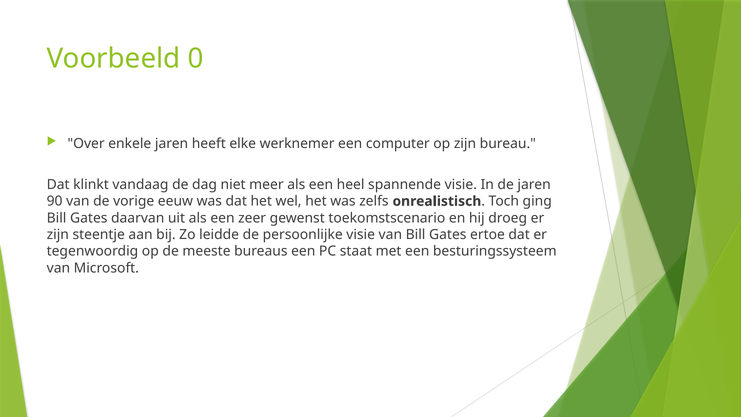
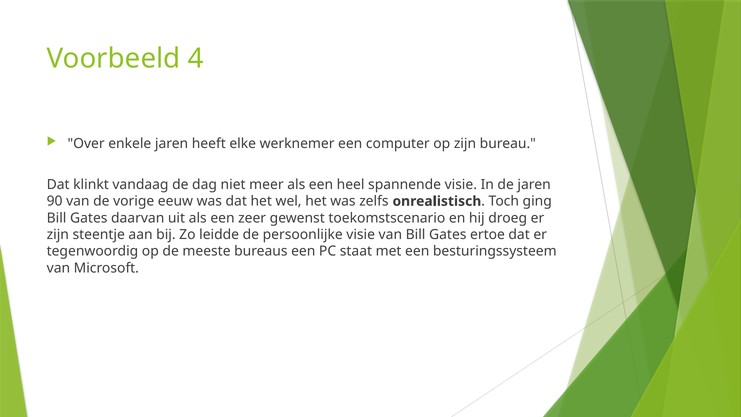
0: 0 -> 4 (196, 58)
